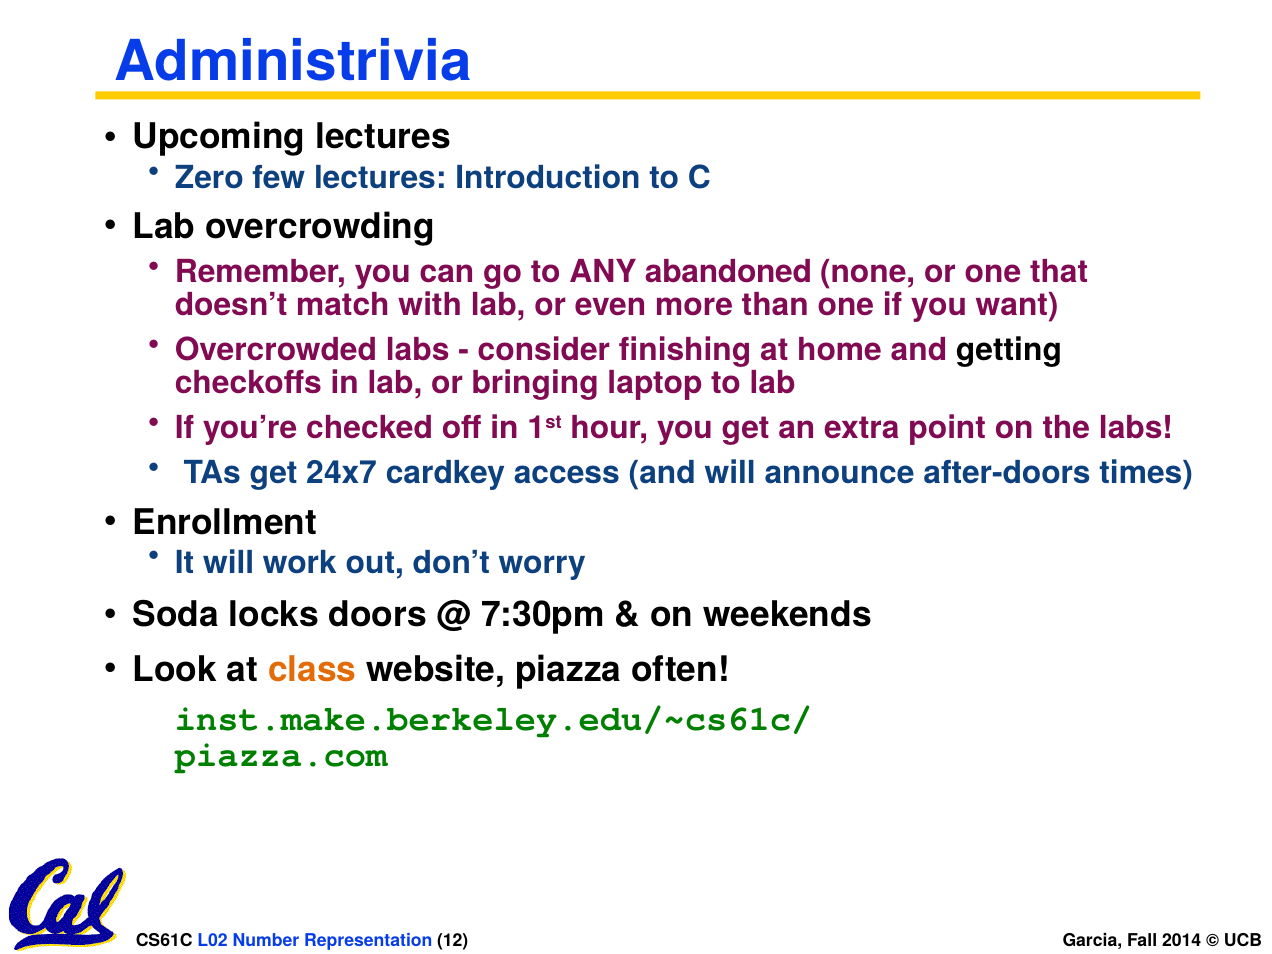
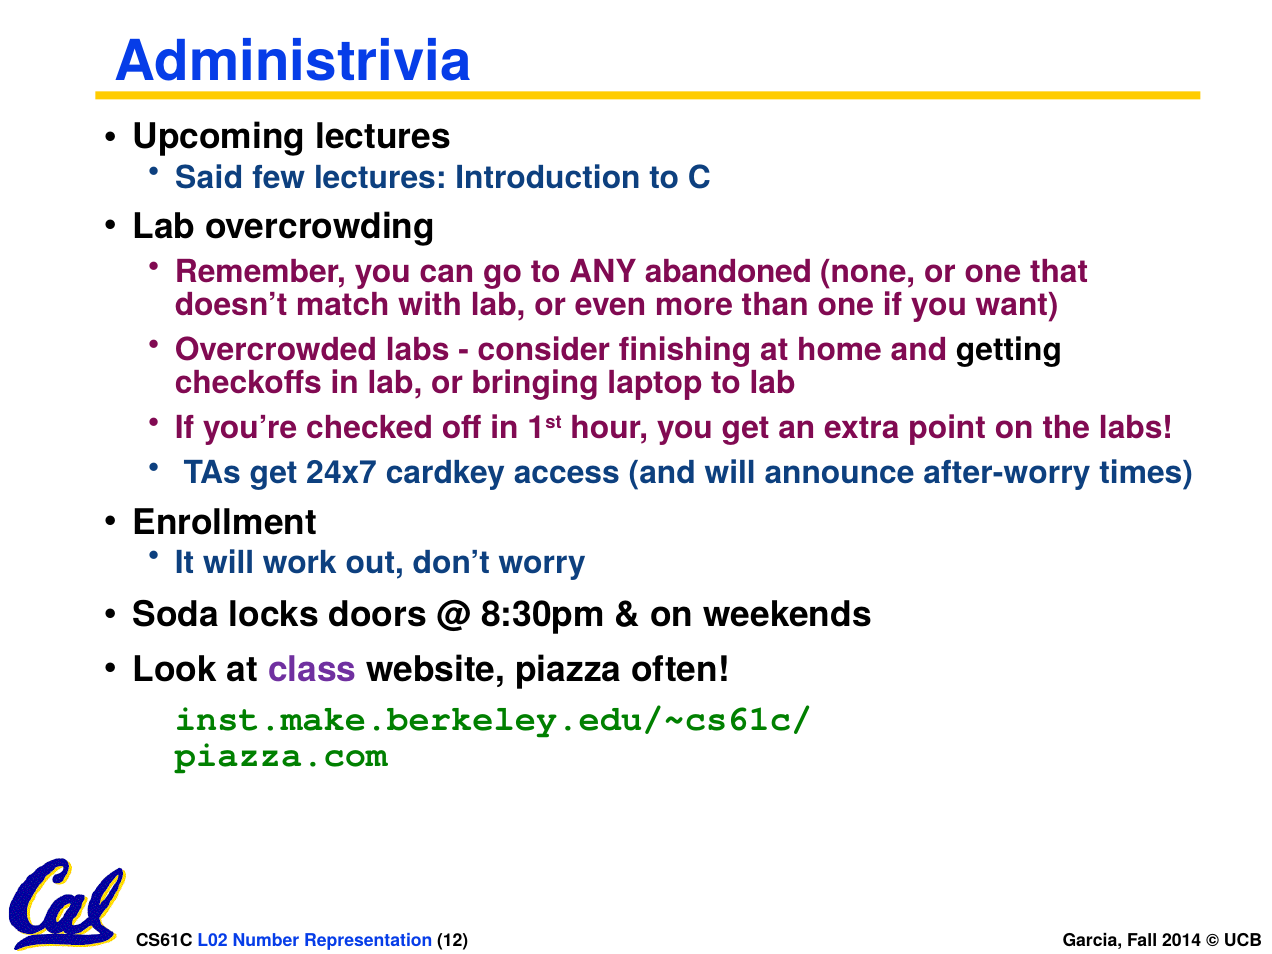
Zero: Zero -> Said (209, 178)
after-doors: after-doors -> after-worry (1007, 473)
7:30pm: 7:30pm -> 8:30pm (543, 615)
class colour: orange -> purple (312, 670)
